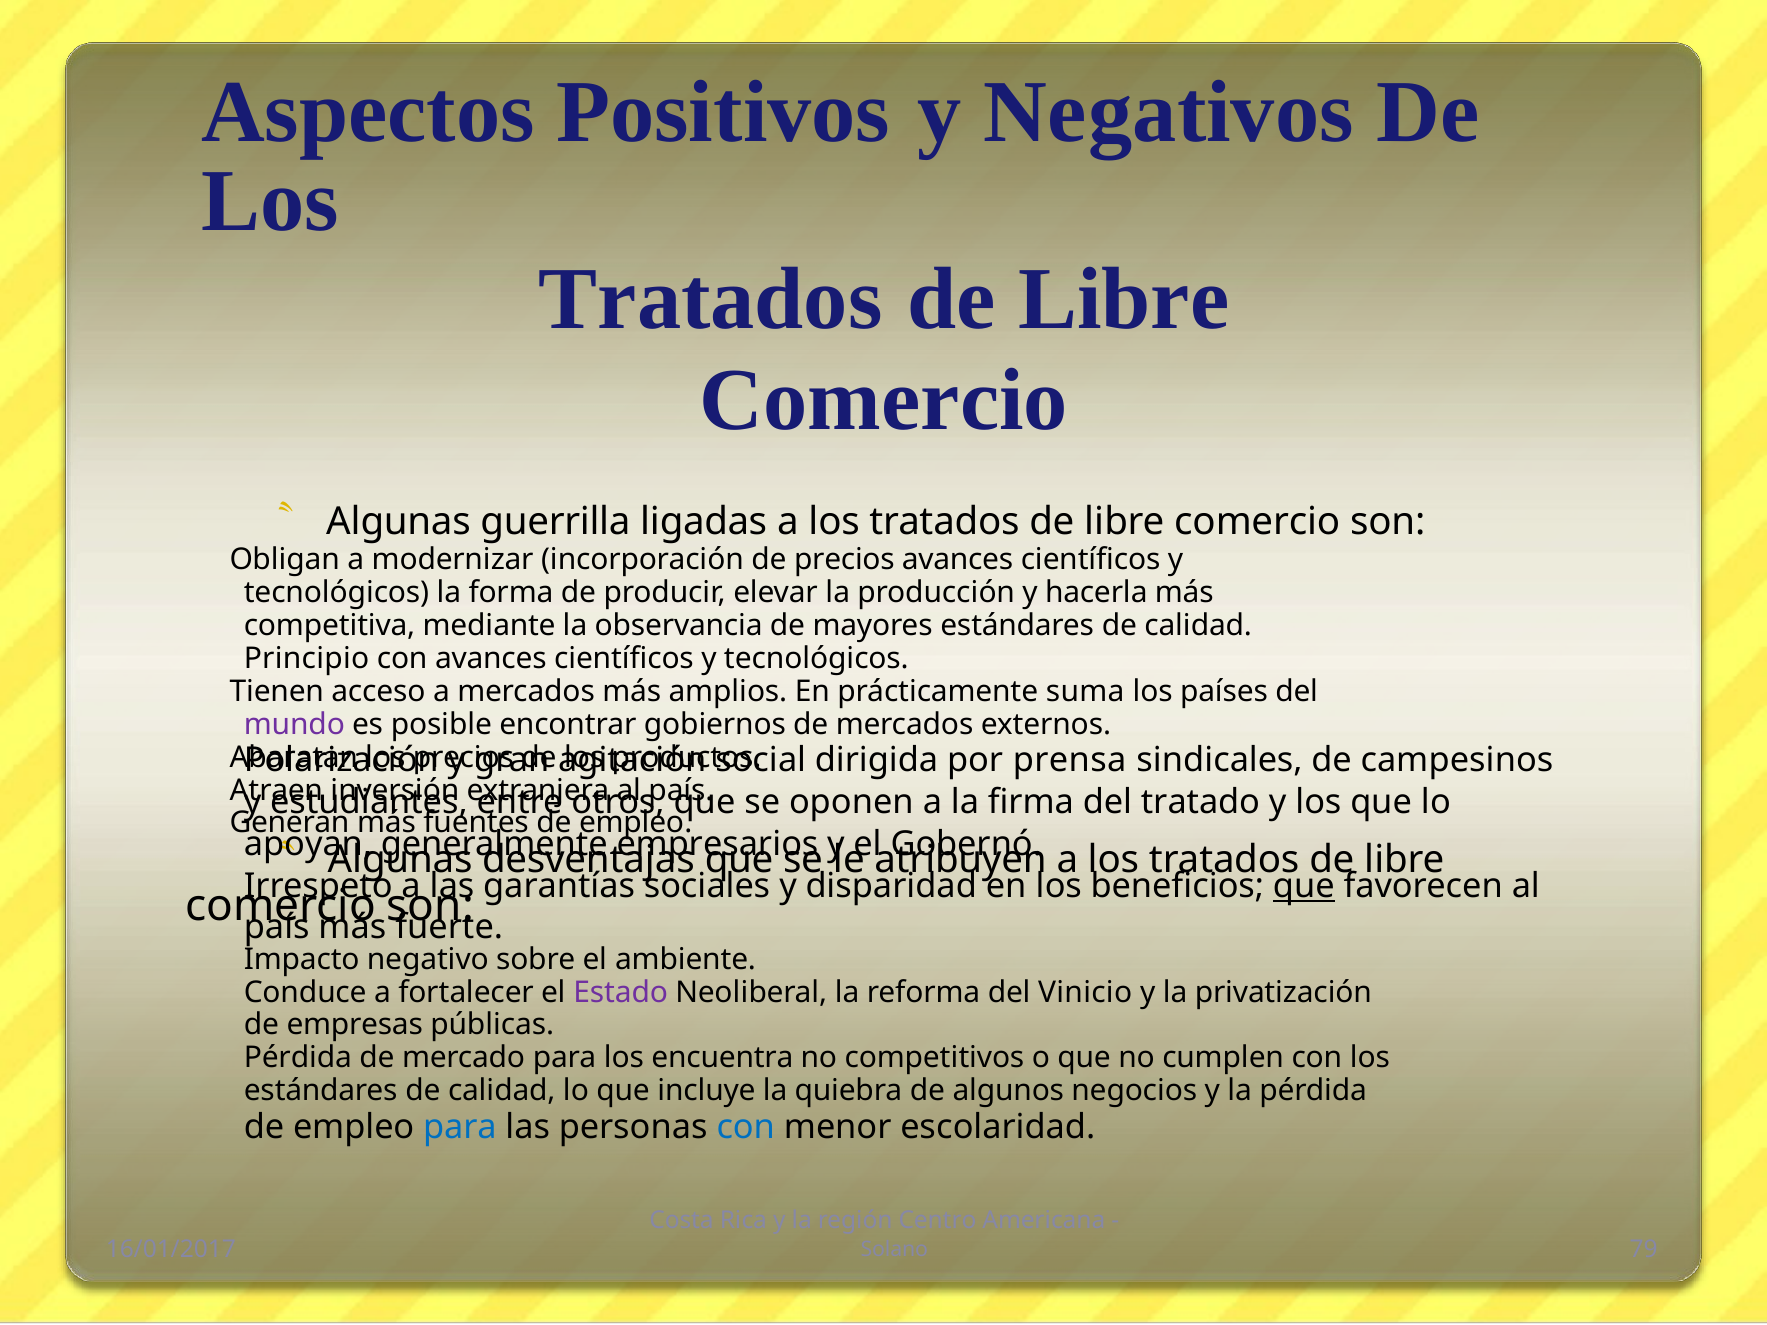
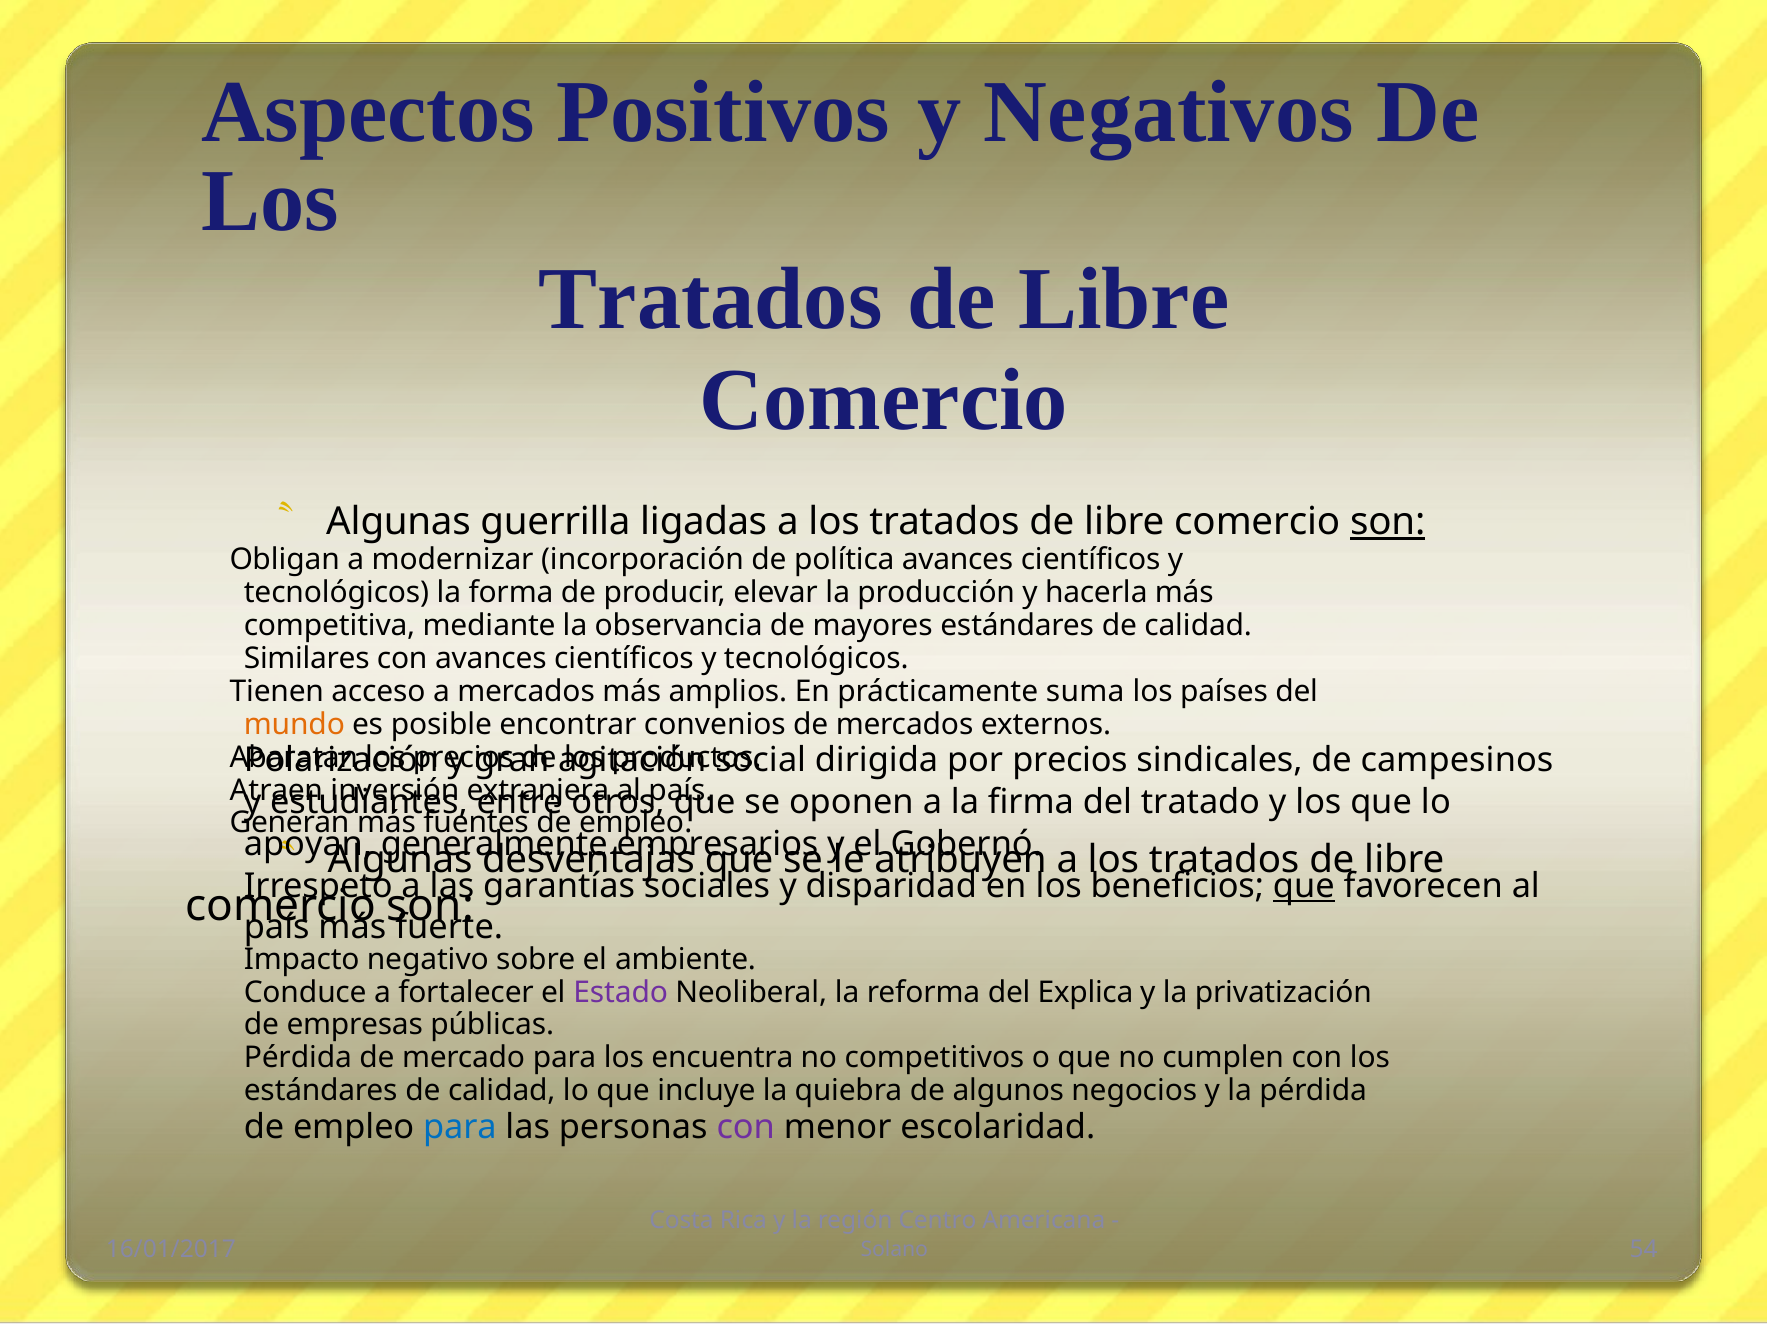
son underline: none -> present (1388, 522)
de precios: precios -> política (844, 560)
Principio: Principio -> Similares (307, 658)
mundo colour: purple -> orange (294, 724)
gobiernos: gobiernos -> convenios (715, 724)
por prensa: prensa -> precios (1070, 761)
Vinicio: Vinicio -> Explica (1085, 992)
con colour: blue -> purple (746, 1127)
79: 79 -> 54 (1644, 1250)
